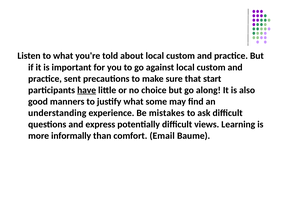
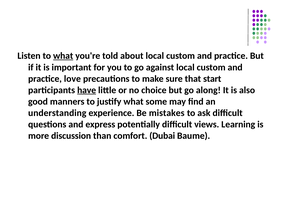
what underline: none -> present (63, 56)
sent: sent -> love (72, 79)
informally: informally -> discussion (71, 136)
Email: Email -> Dubai (162, 136)
